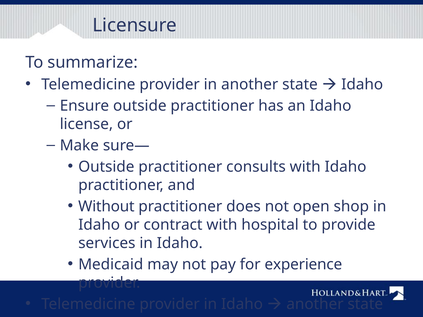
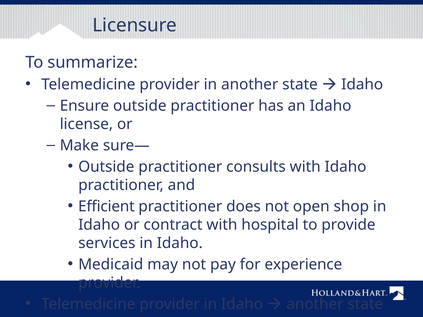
Without: Without -> Efficient (106, 207)
